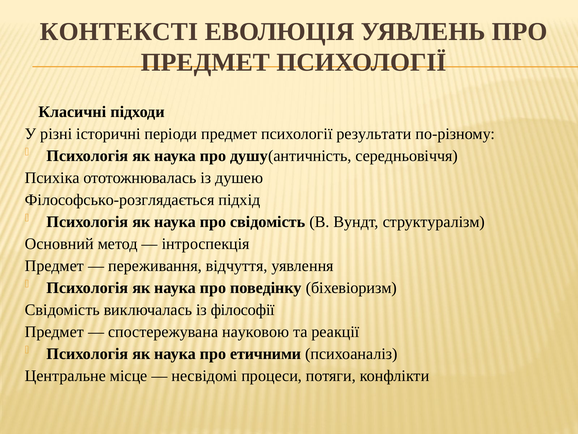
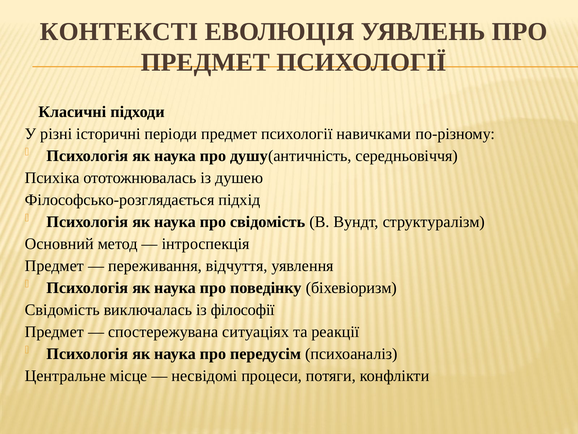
результати: результати -> навичками (374, 134)
науковою: науковою -> ситуаціях (256, 331)
етичними: етичними -> передусім (266, 353)
